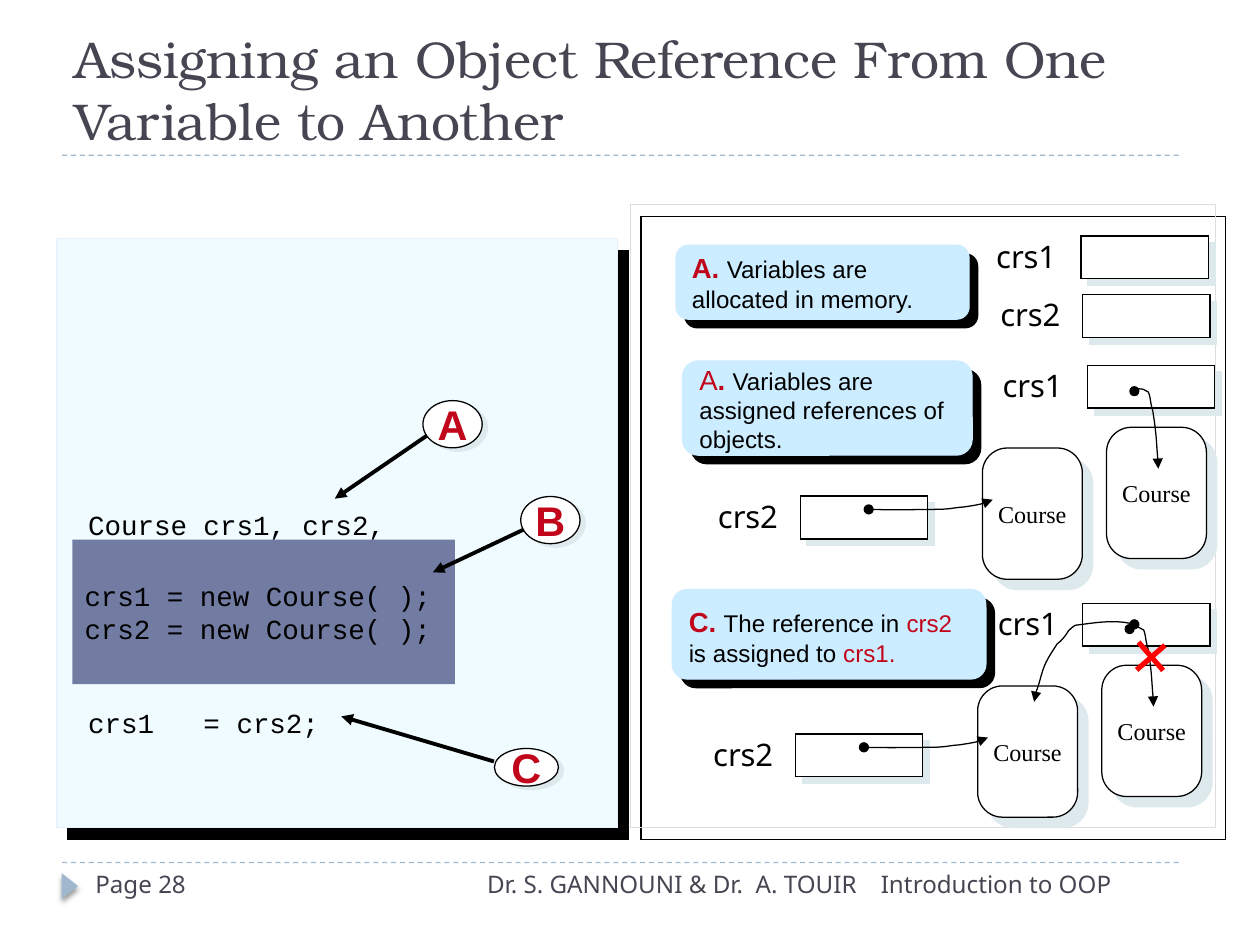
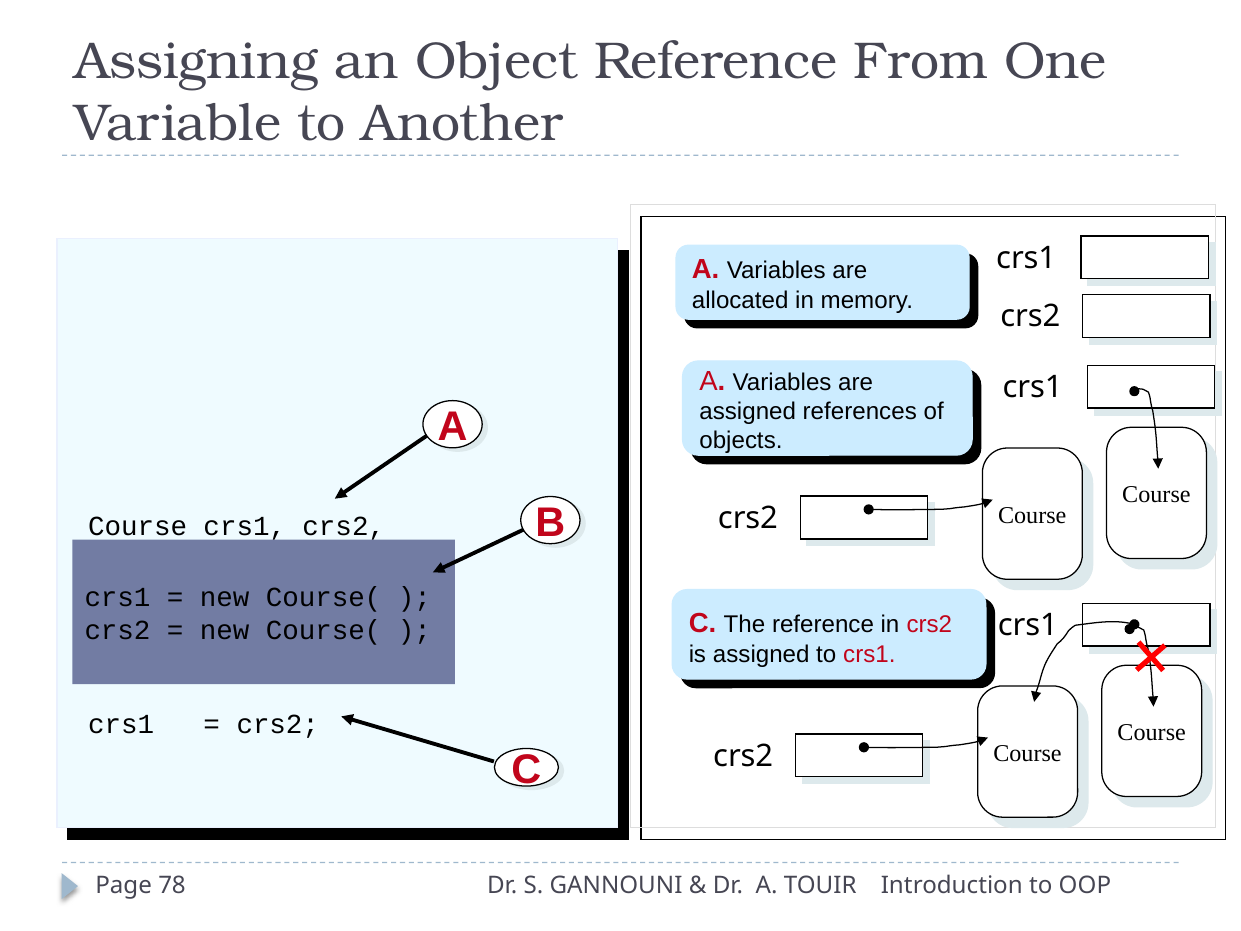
28: 28 -> 78 (172, 885)
